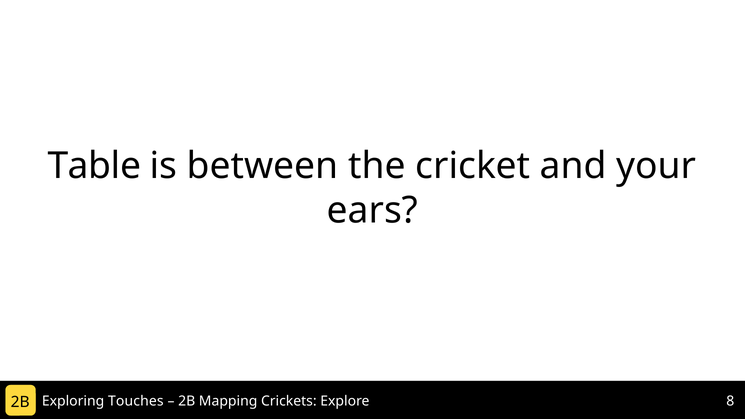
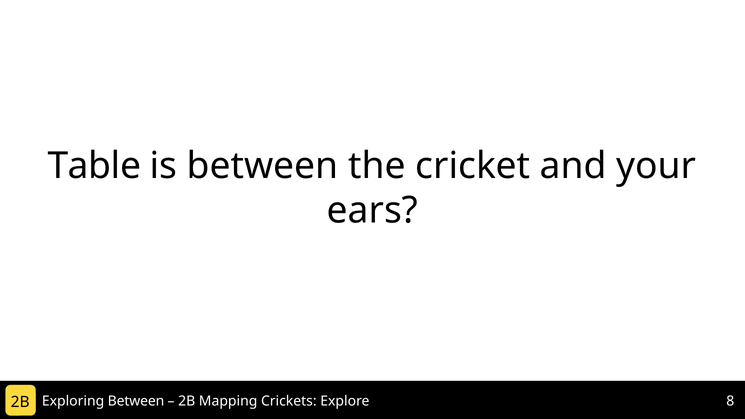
Exploring Touches: Touches -> Between (136, 401)
